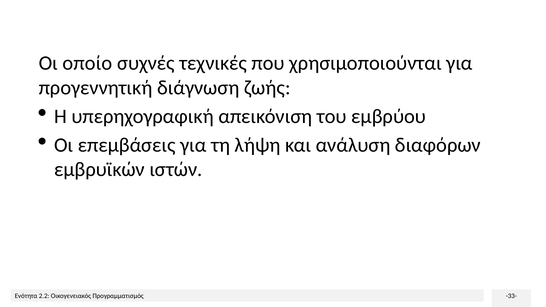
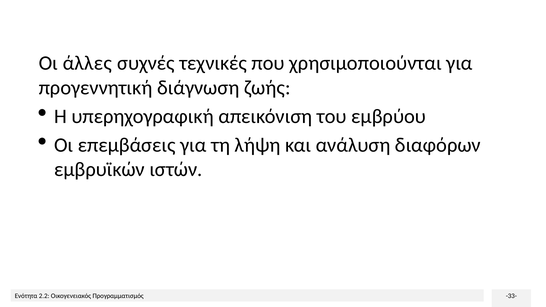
οποίο: οποίο -> άλλες (87, 63)
